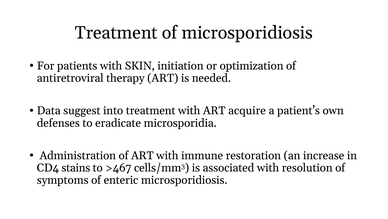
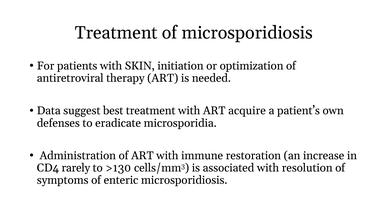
into: into -> best (113, 110)
stains: stains -> rarely (76, 167)
>467: >467 -> >130 (118, 167)
